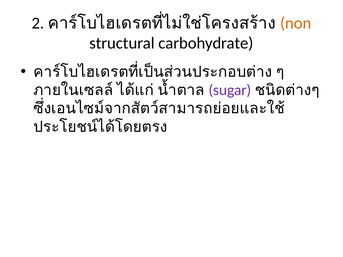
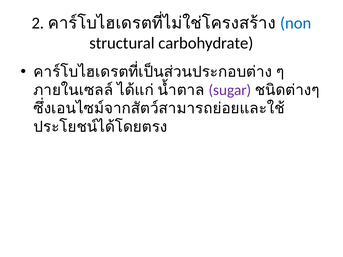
non colour: orange -> blue (296, 23)
